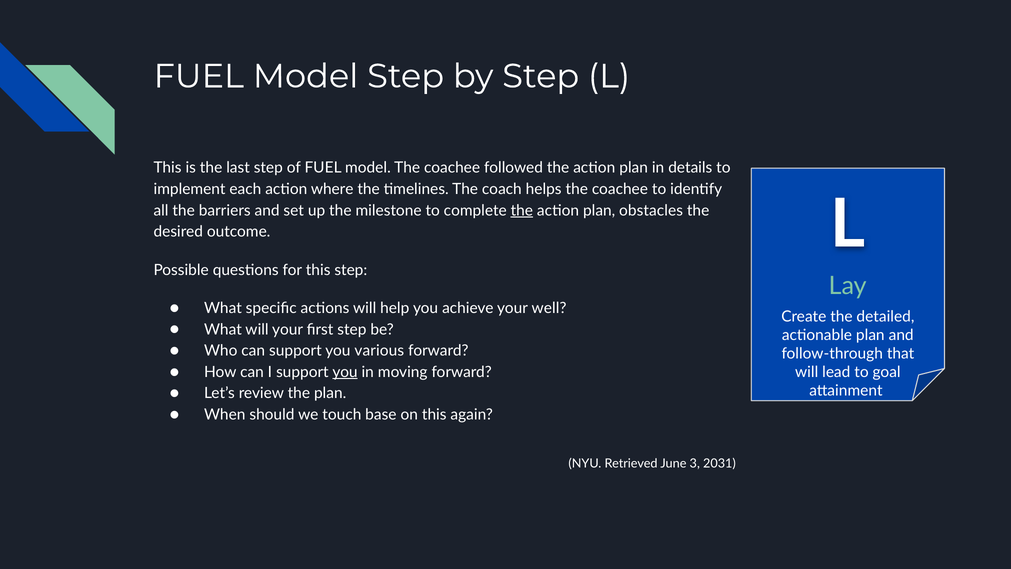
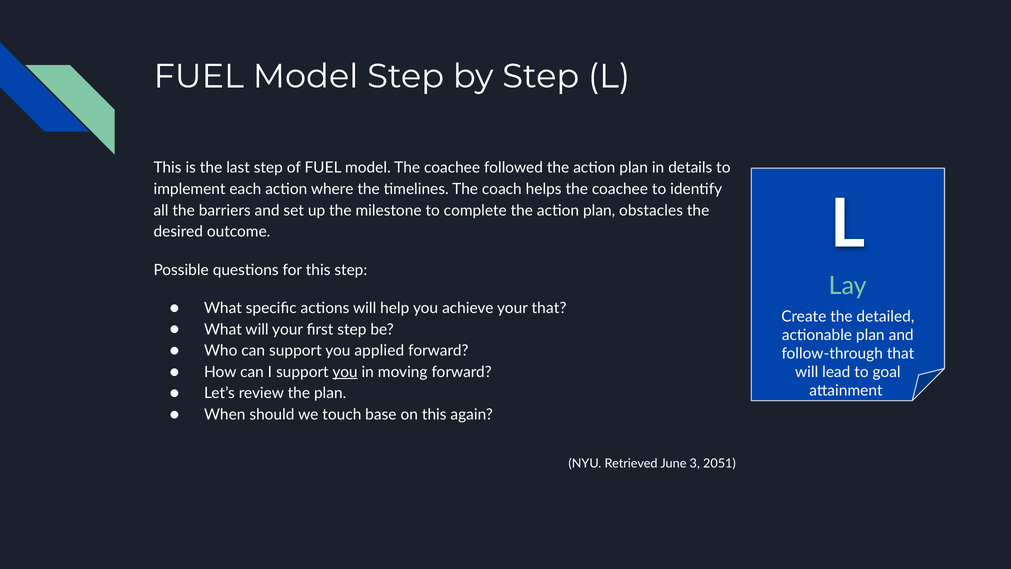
the underline: present -> none (522, 210)
your well: well -> that (549, 308)
various: various -> applied (379, 351)
2031: 2031 -> 2051 (719, 463)
